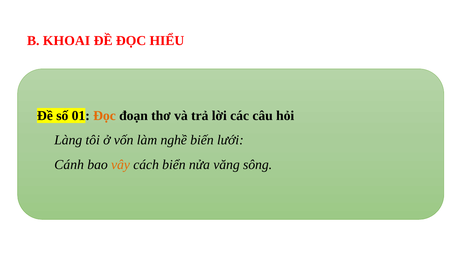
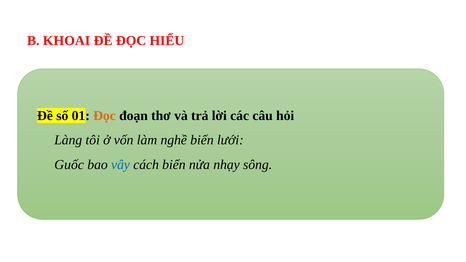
Cánh: Cánh -> Guốc (69, 165)
vây colour: orange -> blue (121, 165)
văng: văng -> nhạy (227, 165)
